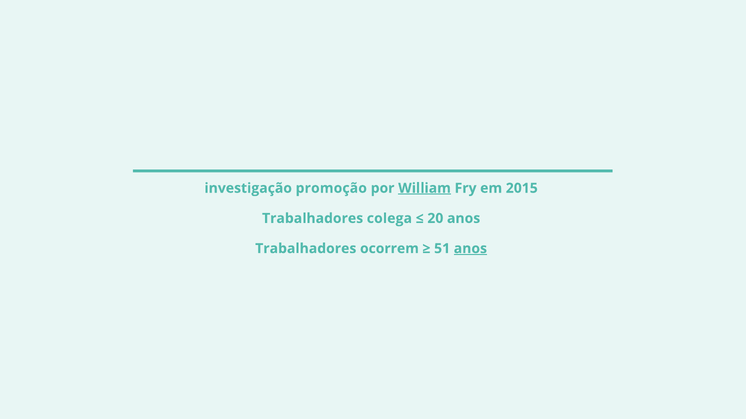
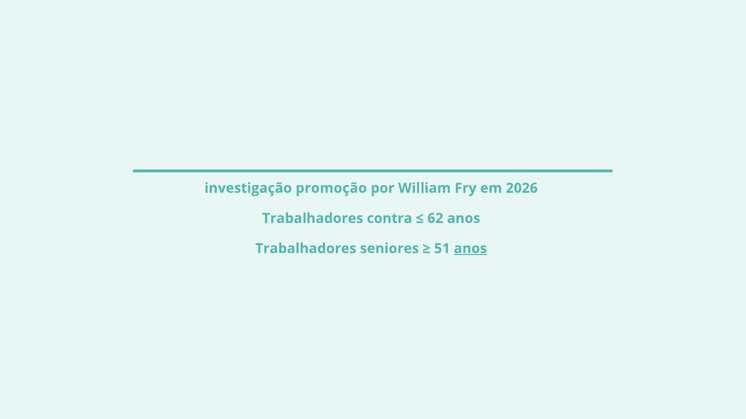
William underline: present -> none (425, 188)
2015: 2015 -> 2026 (522, 188)
colega: colega -> contra (389, 219)
20: 20 -> 62 (435, 219)
ocorrem: ocorrem -> seniores (389, 249)
